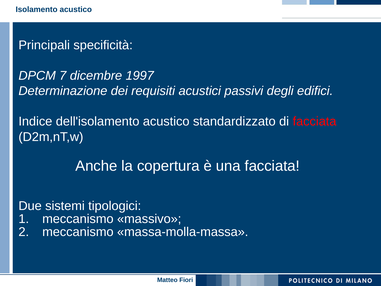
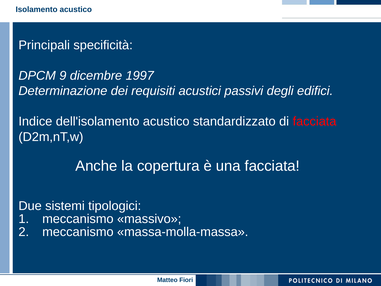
7: 7 -> 9 (63, 76)
